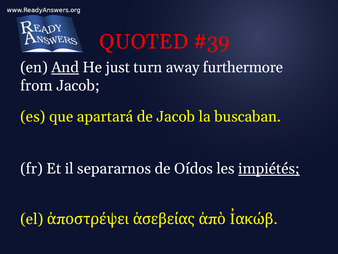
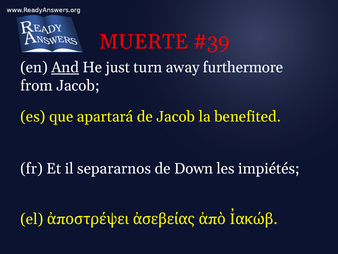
QUOTED: QUOTED -> MUERTE (144, 42)
buscaban: buscaban -> benefited (248, 116)
Oídos: Oídos -> Down (194, 168)
impiétés underline: present -> none (269, 168)
